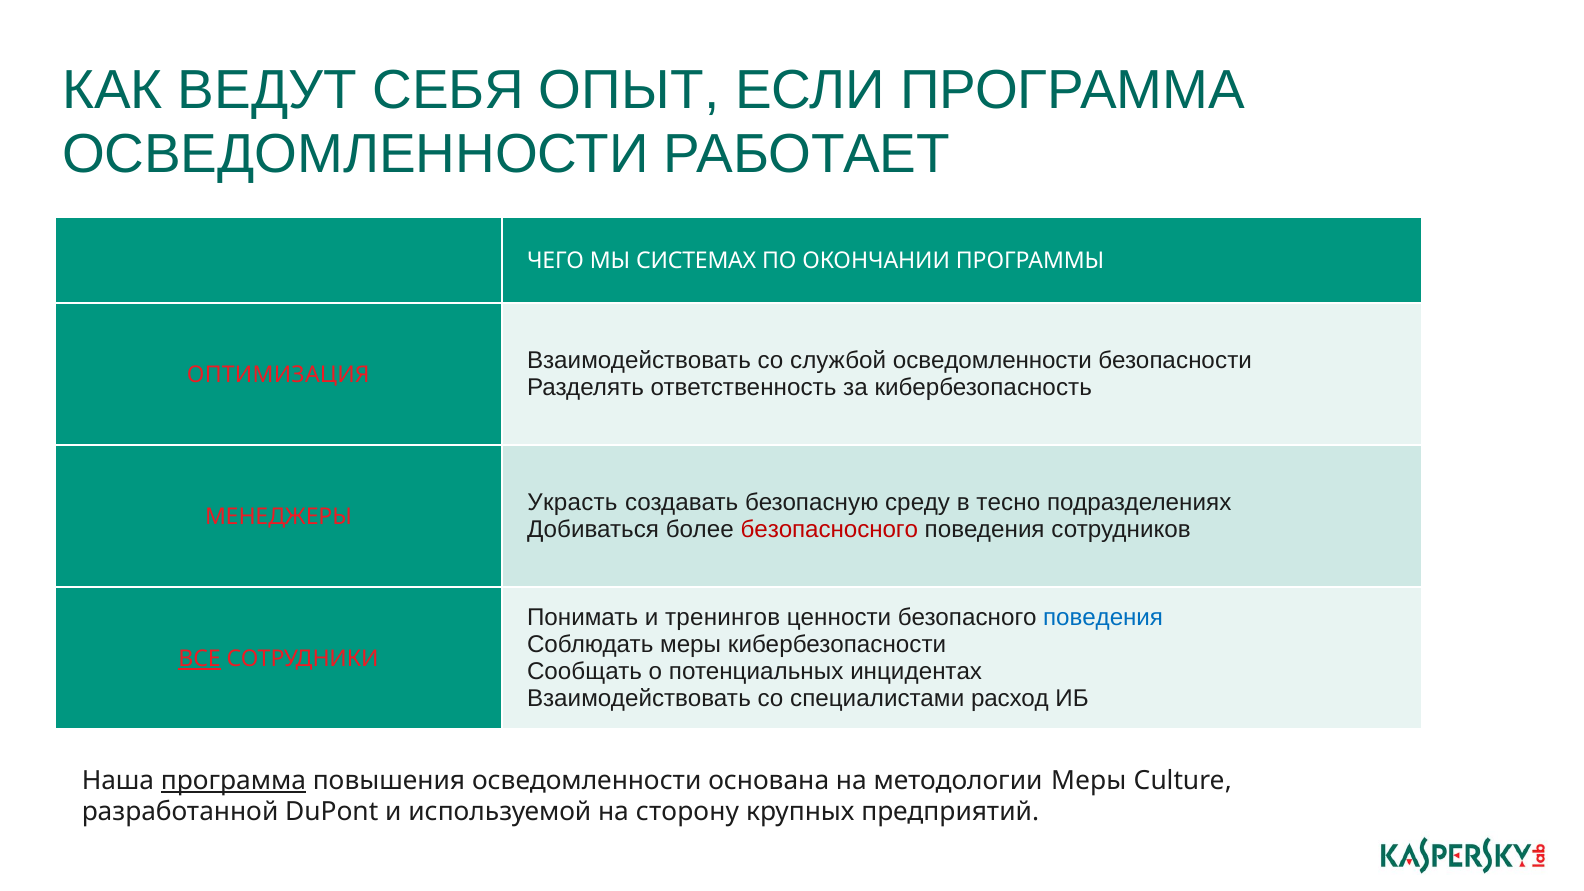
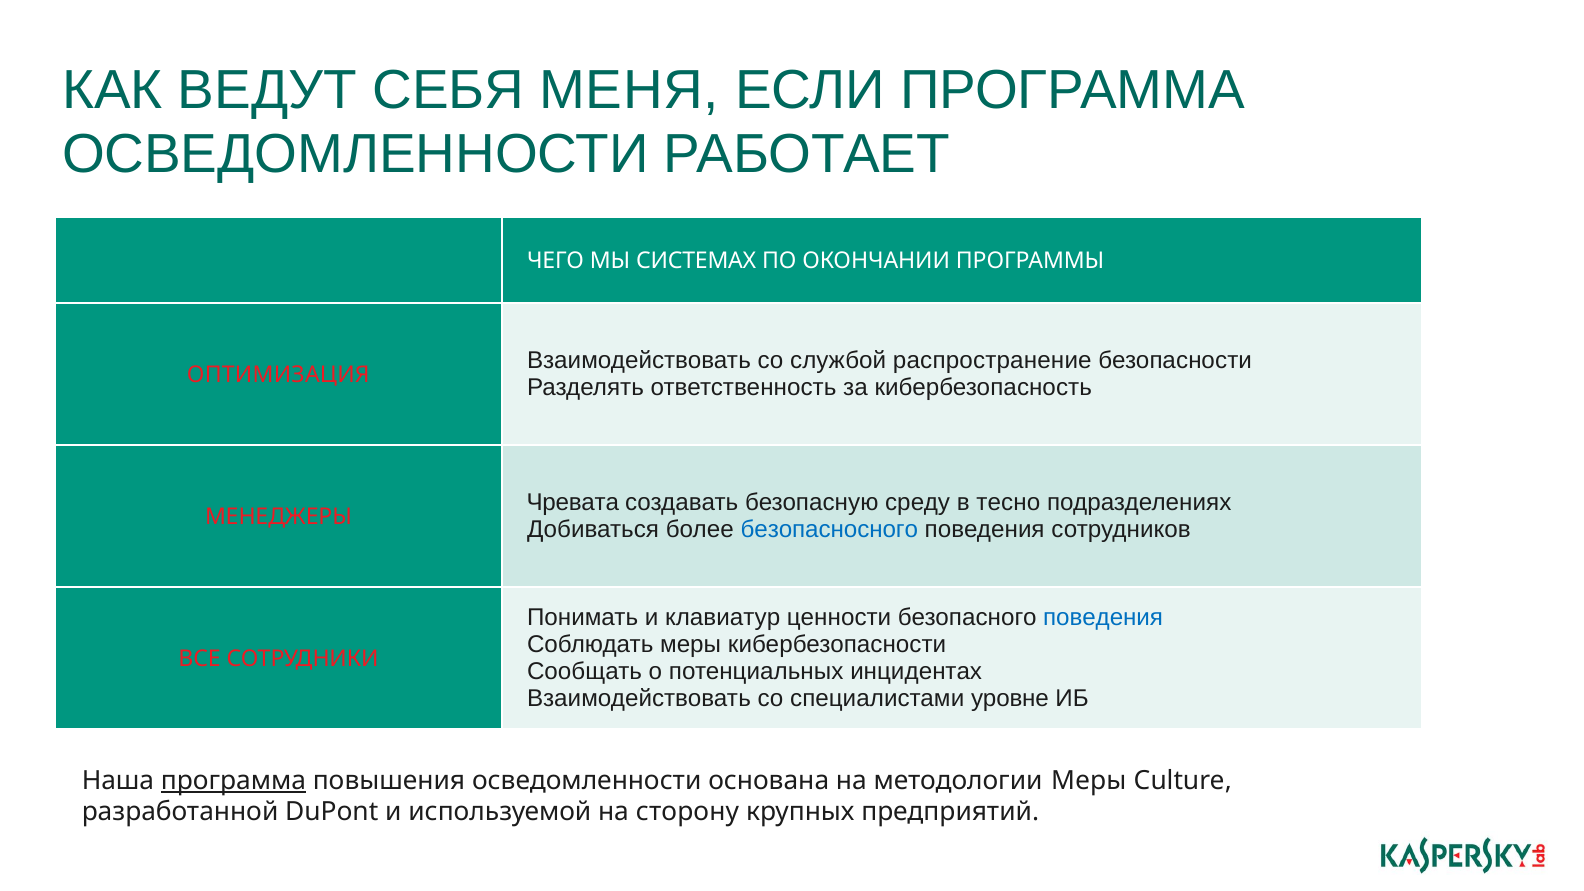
ОПЫТ: ОПЫТ -> МЕНЯ (629, 90)
службой осведомленности: осведомленности -> распространение (992, 361)
Украсть: Украсть -> Чревата (573, 503)
безопасносного colour: red -> blue (829, 530)
тренингов: тренингов -> клавиатур (723, 618)
ВСЕ underline: present -> none (200, 659)
расход: расход -> уровне (1010, 699)
